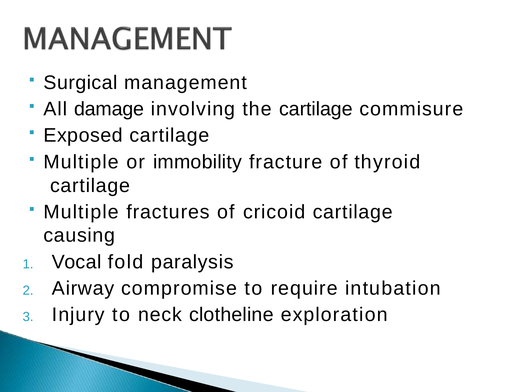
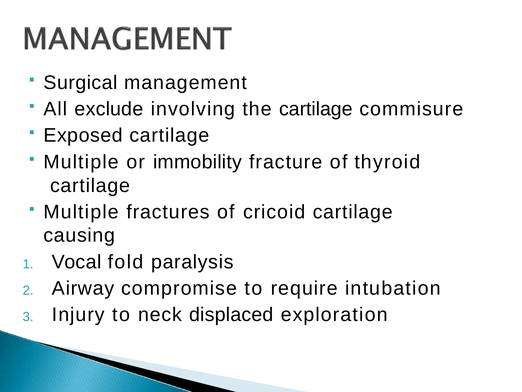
damage: damage -> exclude (109, 109)
clotheline: clotheline -> displaced (231, 314)
